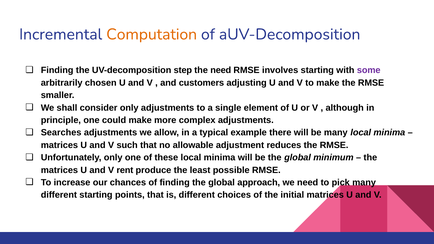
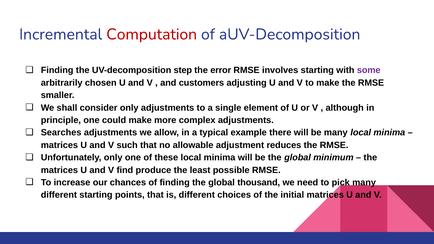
Computation colour: orange -> red (152, 34)
the need: need -> error (221, 70)
rent: rent -> find (125, 170)
approach: approach -> thousand (259, 183)
